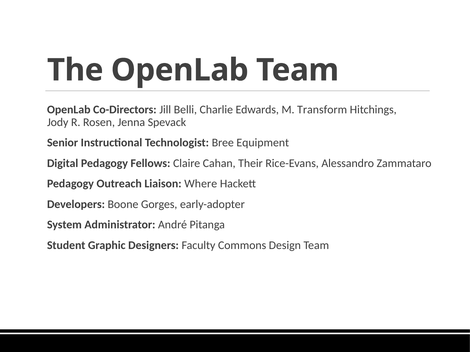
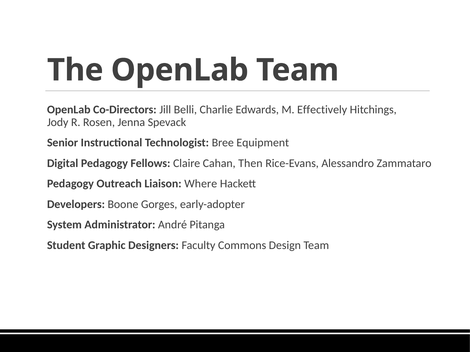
Transform: Transform -> Effectively (322, 110)
Their: Their -> Then (250, 163)
